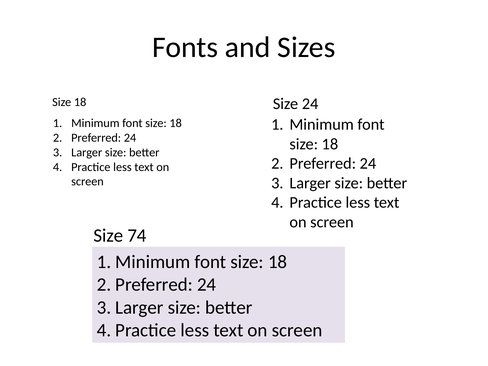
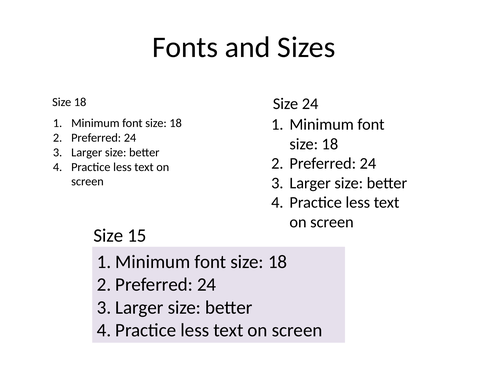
74: 74 -> 15 (137, 235)
